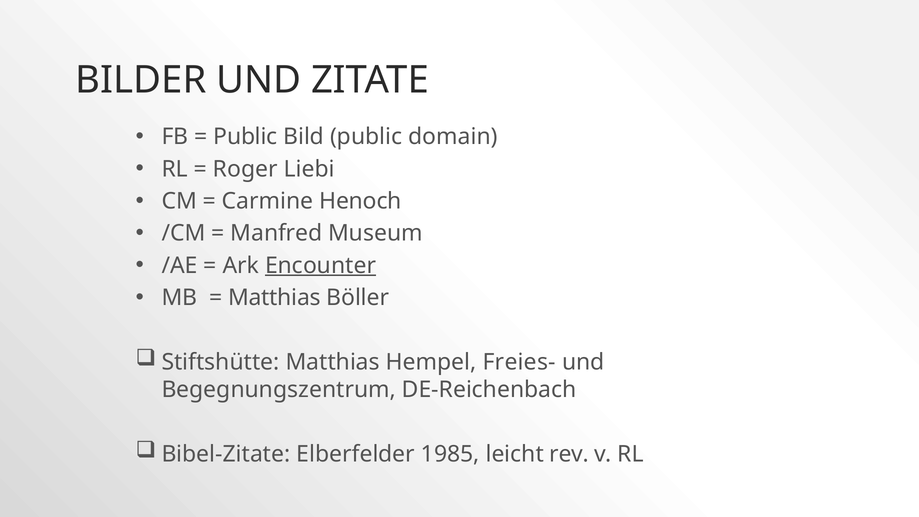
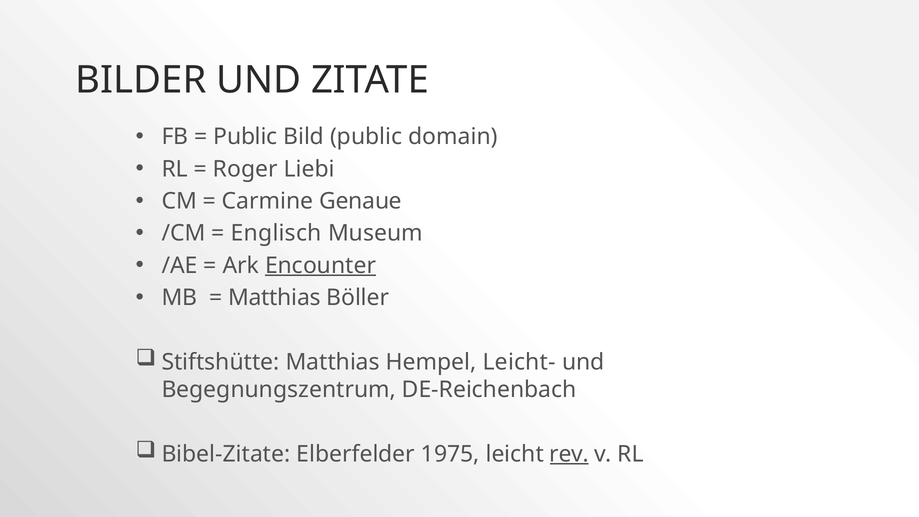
Henoch: Henoch -> Genaue (361, 201)
Manfred: Manfred -> Englisch (276, 233)
Freies-: Freies- -> Leicht- (519, 362)
1985: 1985 -> 1975 (450, 454)
rev underline: none -> present (569, 454)
